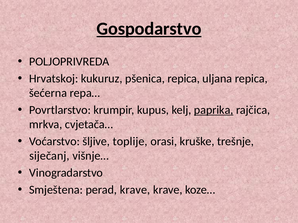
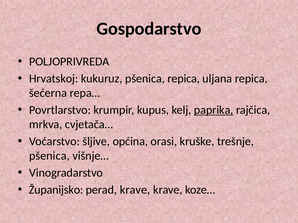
Gospodarstvo underline: present -> none (149, 29)
toplije: toplije -> općina (130, 142)
siječanj: siječanj -> pšenica (49, 156)
Smještena: Smještena -> Županijsko (56, 190)
